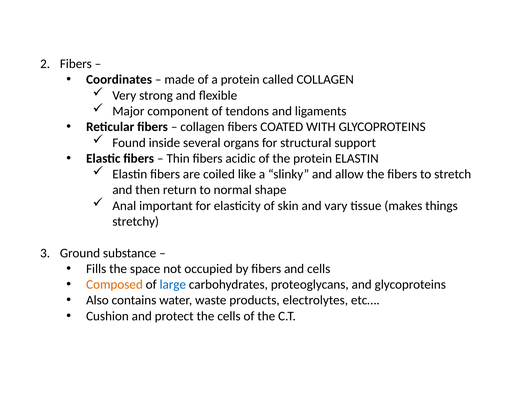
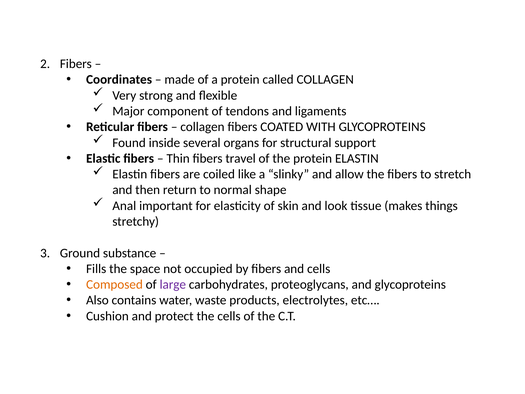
acidic: acidic -> travel (241, 158)
vary: vary -> look (336, 206)
large colour: blue -> purple (173, 284)
